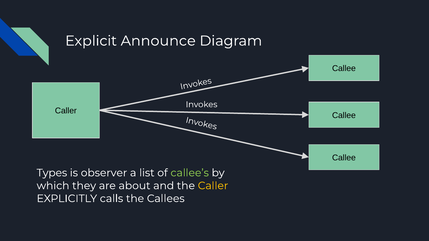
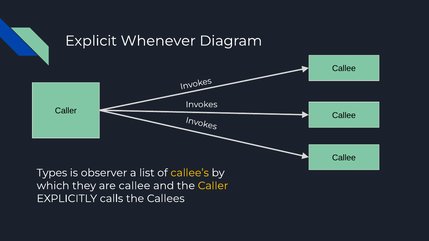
Announce: Announce -> Whenever (158, 41)
callee’s colour: light green -> yellow (190, 173)
are about: about -> callee (134, 186)
